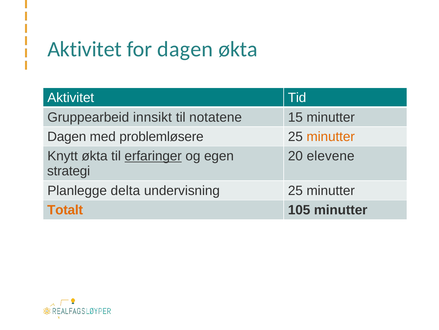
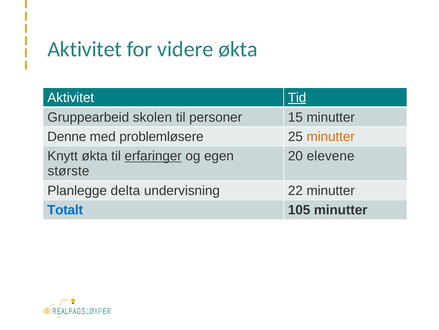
for dagen: dagen -> videre (185, 49)
Tid underline: none -> present (297, 98)
innsikt: innsikt -> skolen (152, 117)
notatene: notatene -> personer (216, 117)
Dagen: Dagen -> Denne (67, 136)
strategi: strategi -> største (68, 171)
undervisning 25: 25 -> 22 (295, 190)
Totalt colour: orange -> blue (65, 210)
